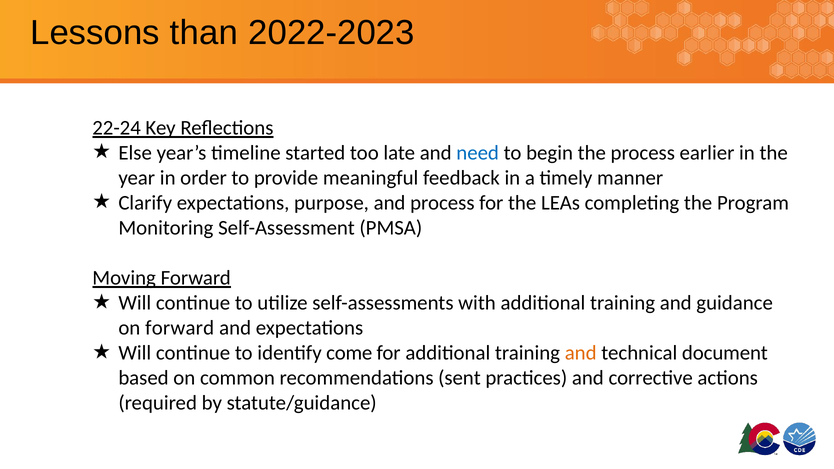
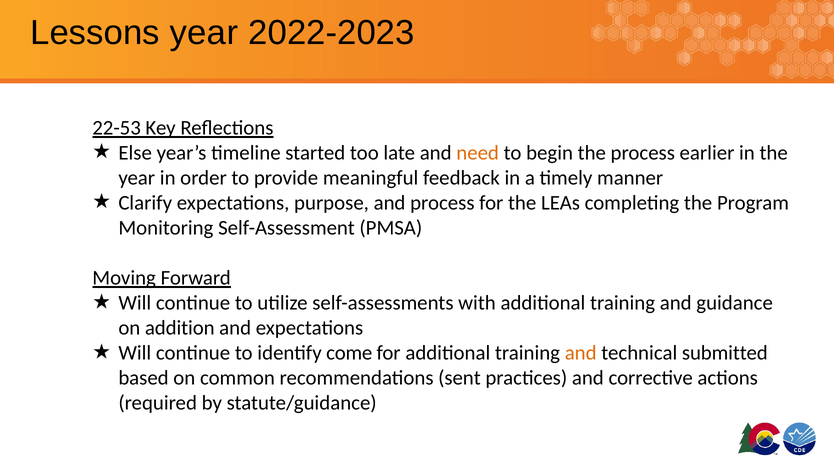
Lessons than: than -> year (204, 33)
22-24: 22-24 -> 22-53 (117, 128)
need colour: blue -> orange (478, 153)
on forward: forward -> addition (180, 328)
document: document -> submitted (725, 353)
